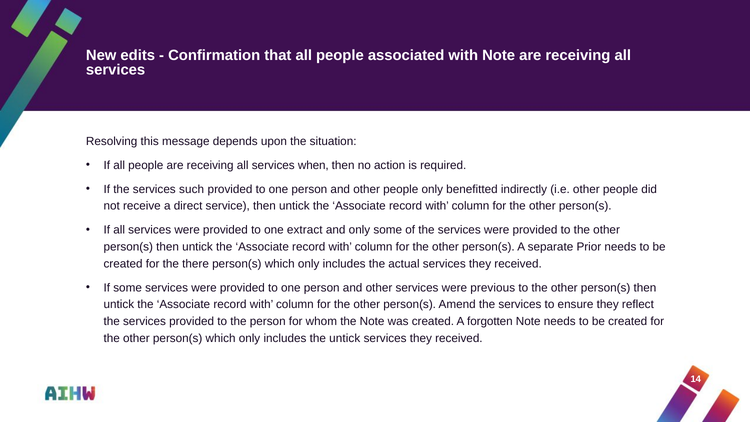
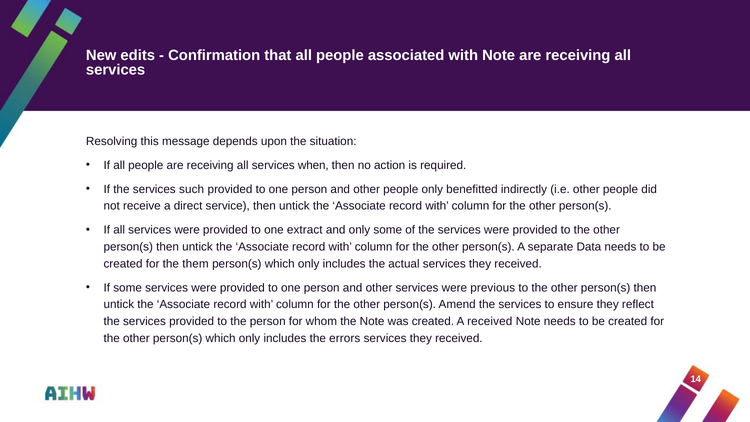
Prior: Prior -> Data (589, 247)
there: there -> them (195, 264)
A forgotten: forgotten -> received (490, 321)
the untick: untick -> errors (345, 338)
